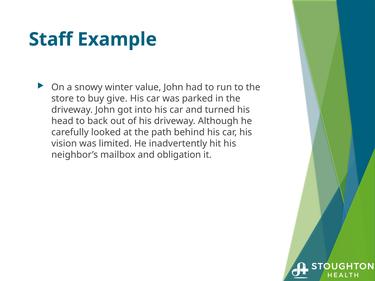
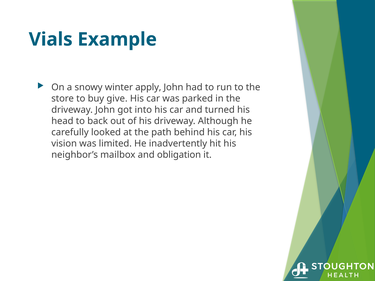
Staff: Staff -> Vials (51, 39)
value: value -> apply (148, 87)
